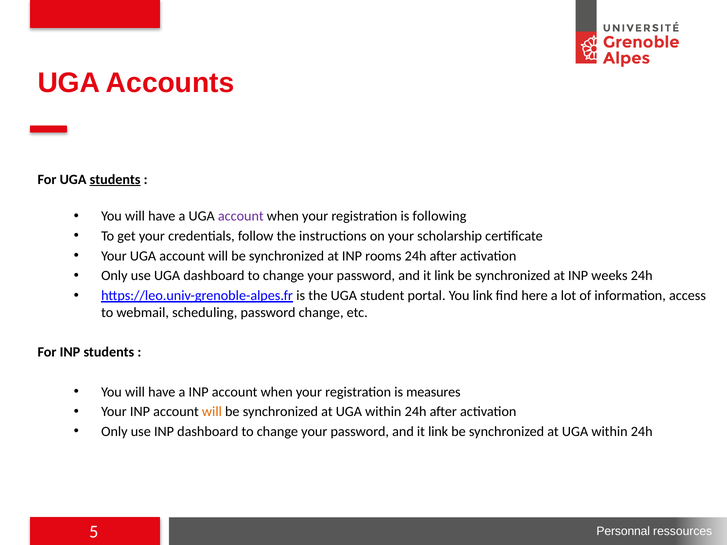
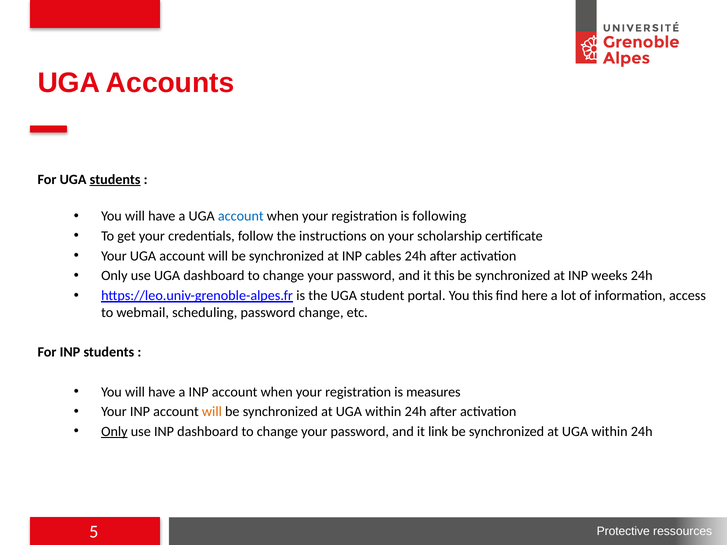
account colour: purple -> blue (241, 216)
rooms: rooms -> cables (383, 256)
link: link -> this (444, 276)
You link: link -> this (483, 296)
Only underline: none -> present (114, 432)
Personnal: Personnal -> Protective (623, 532)
